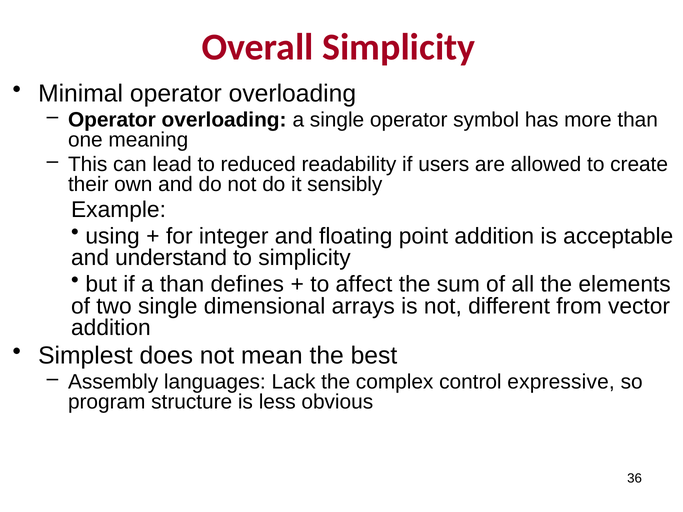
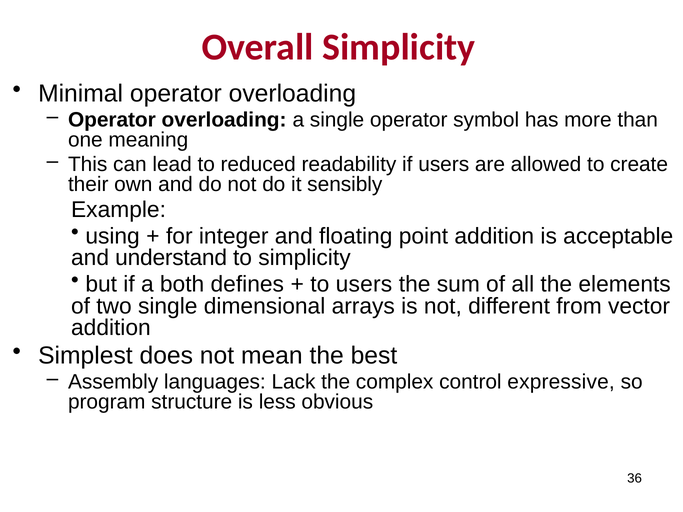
a than: than -> both (182, 284)
to affect: affect -> users (364, 284)
